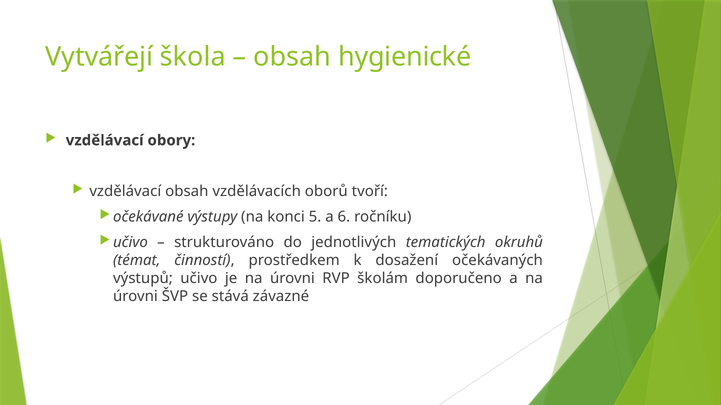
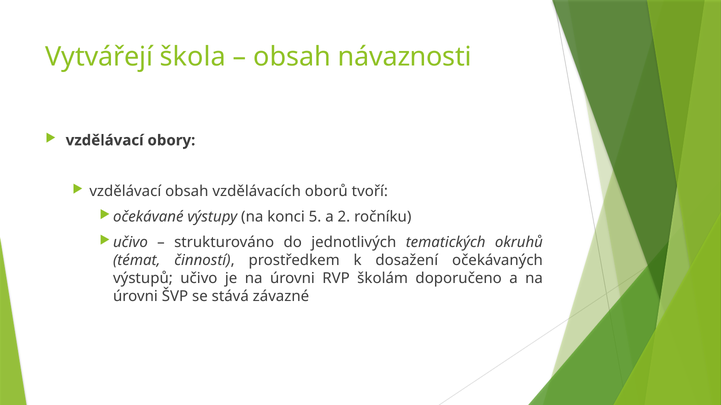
hygienické: hygienické -> návaznosti (405, 57)
6: 6 -> 2 (344, 217)
